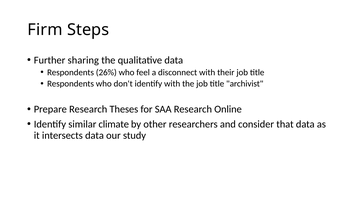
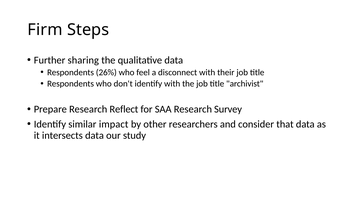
Theses: Theses -> Reflect (124, 109)
Online: Online -> Survey (228, 109)
climate: climate -> impact (114, 124)
